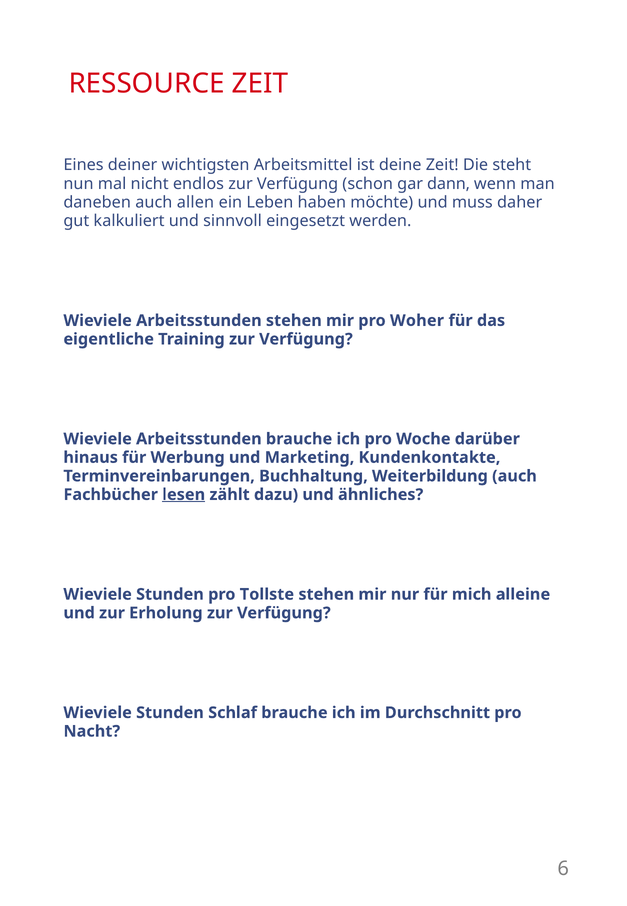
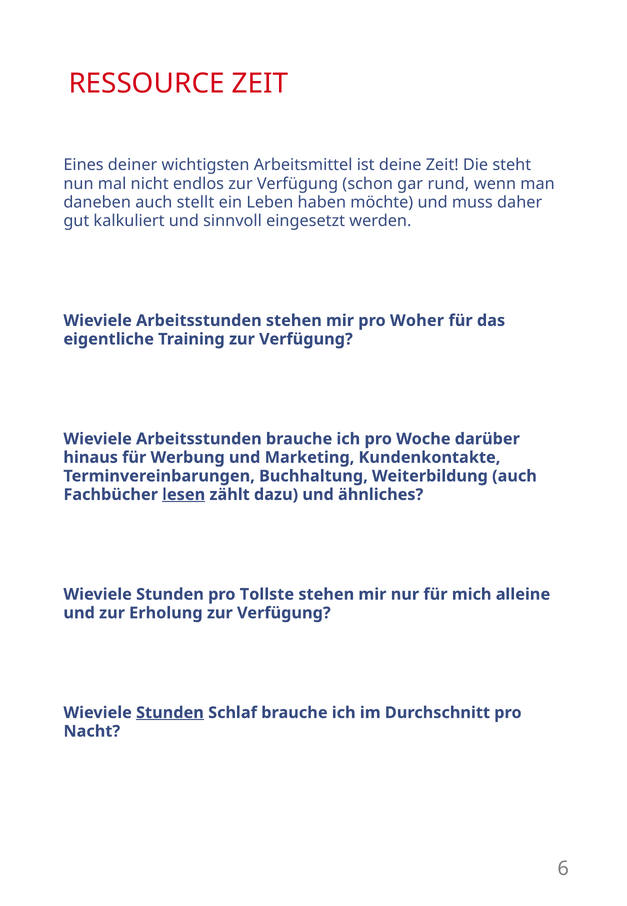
dann: dann -> rund (448, 184)
allen: allen -> stellt (195, 202)
Stunden underline: none -> present (170, 712)
